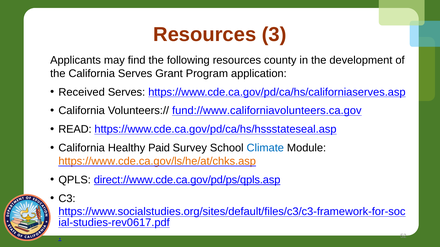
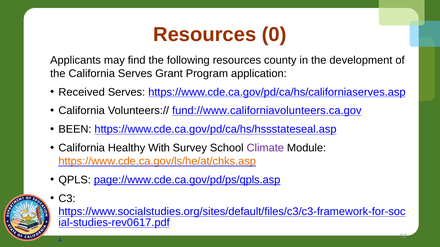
3: 3 -> 0 (274, 35)
READ: READ -> BEEN (75, 130)
Paid: Paid -> With (159, 148)
Climate colour: blue -> purple (265, 148)
direct://www.cde.ca.gov/pd/ps/qpls.asp: direct://www.cde.ca.gov/pd/ps/qpls.asp -> page://www.cde.ca.gov/pd/ps/qpls.asp (187, 180)
